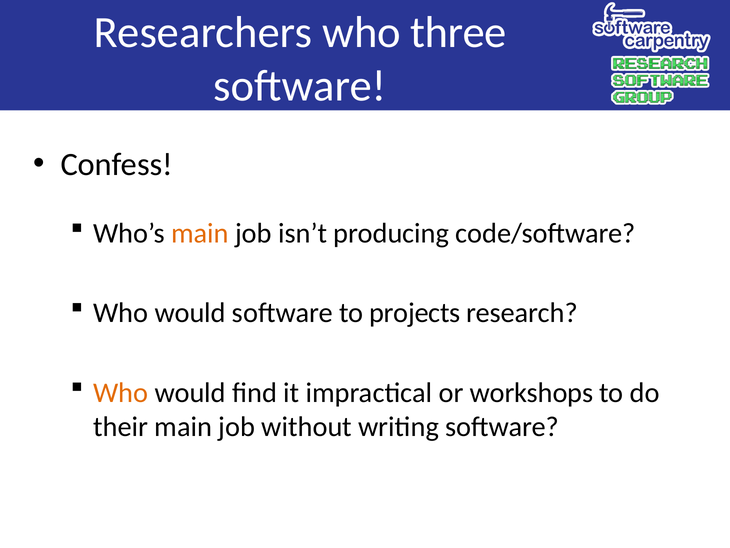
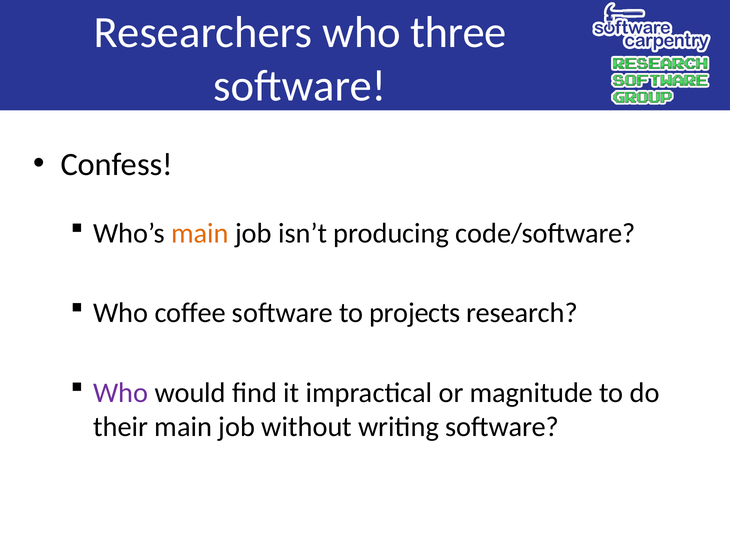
would: would -> coffee (190, 313)
Who colour: orange -> purple (121, 392)
workshops: workshops -> magnitude (531, 392)
